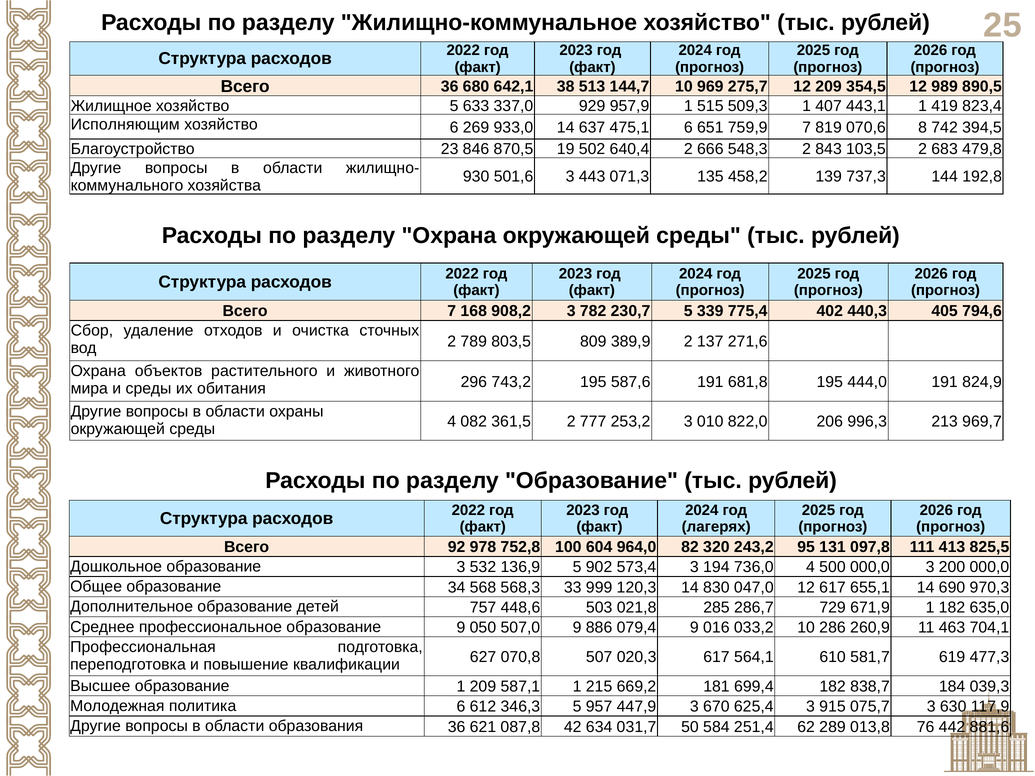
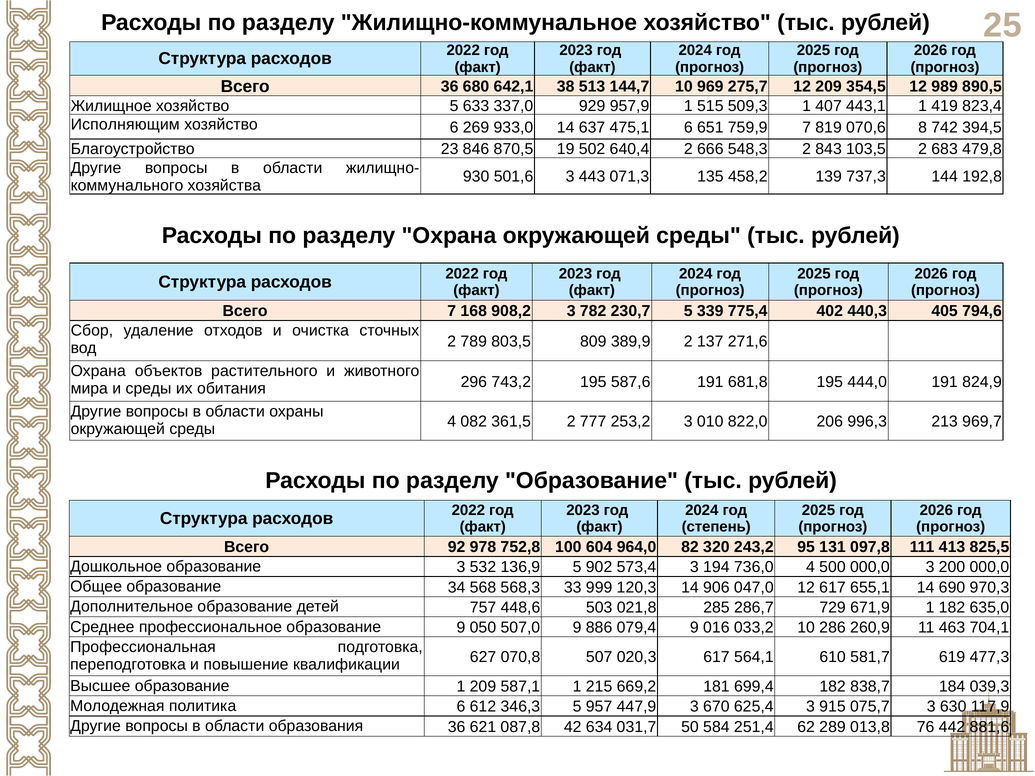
лагерях: лагерях -> степень (716, 527)
830: 830 -> 906 (716, 588)
